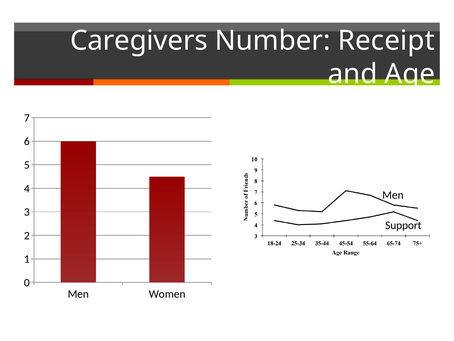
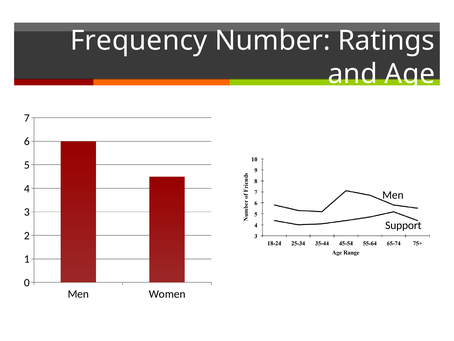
Caregivers: Caregivers -> Frequency (139, 41)
Receipt: Receipt -> Ratings (386, 41)
